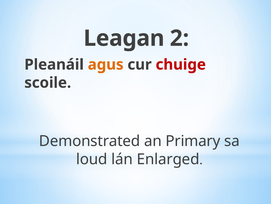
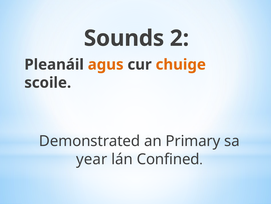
Leagan: Leagan -> Sounds (124, 38)
chuige colour: red -> orange (181, 64)
loud: loud -> year (92, 159)
Enlarged: Enlarged -> Confined (168, 159)
